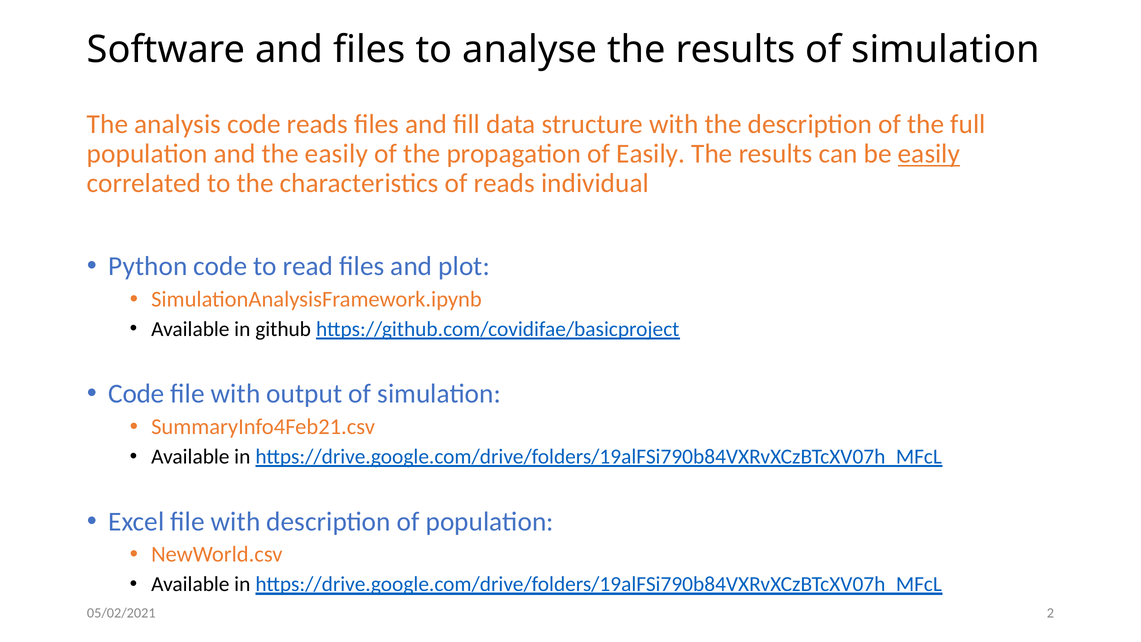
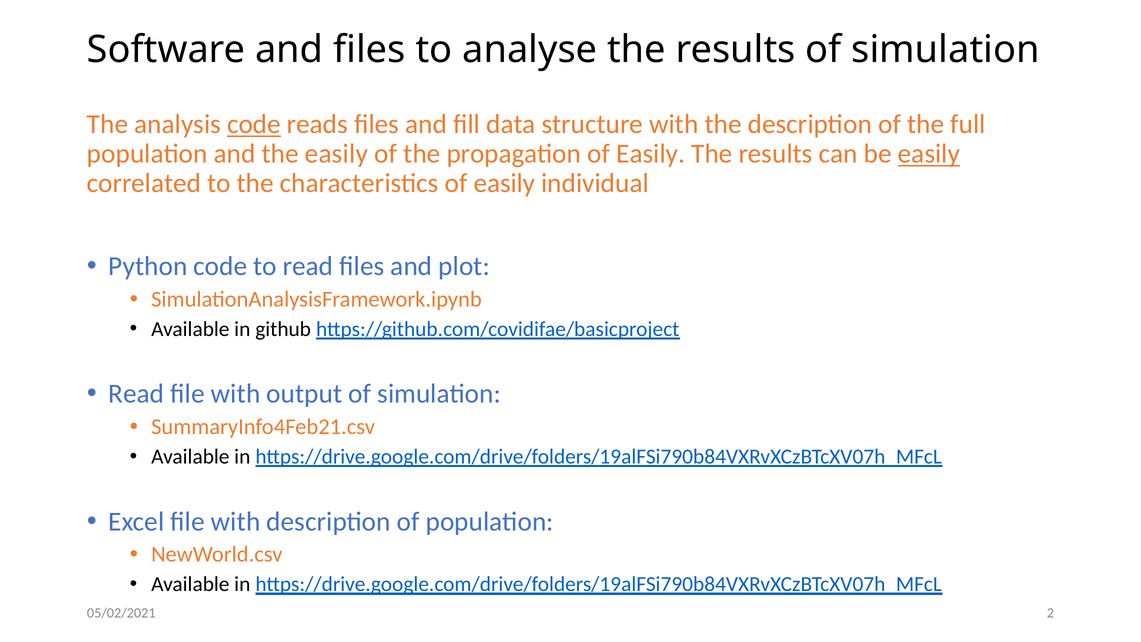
code underline: none -> present (254, 124)
characteristics of reads: reads -> easily (504, 183)
Code: Code -> Read (136, 394)
